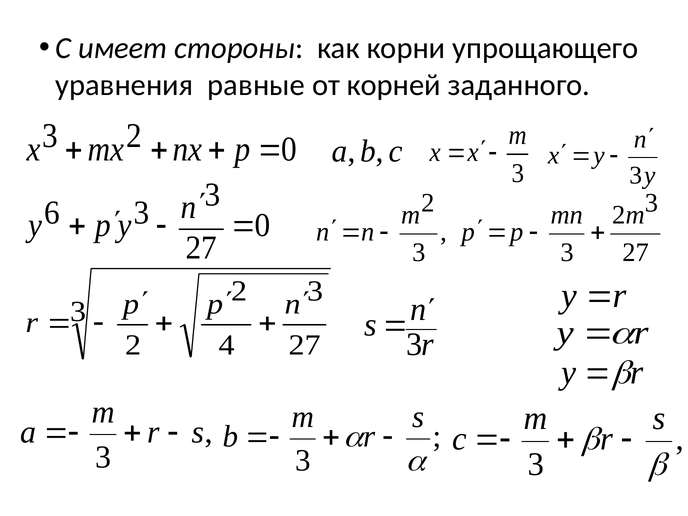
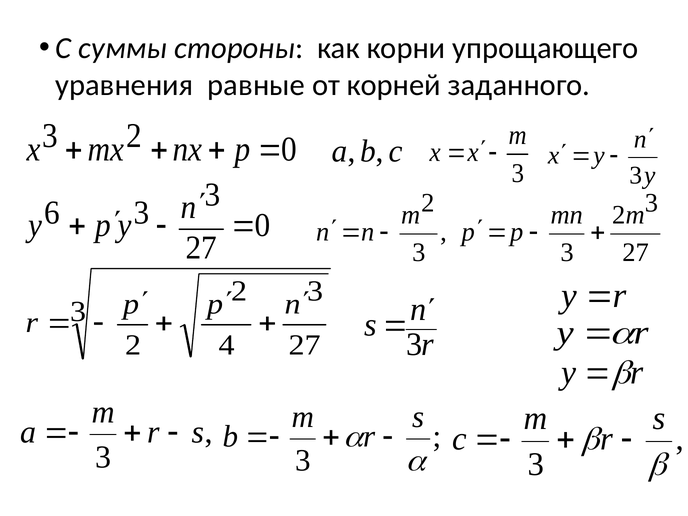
имеет: имеет -> суммы (123, 48)
